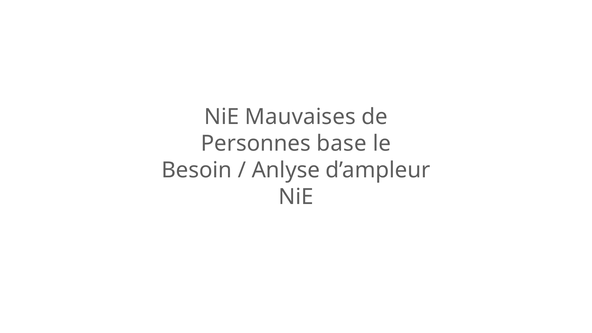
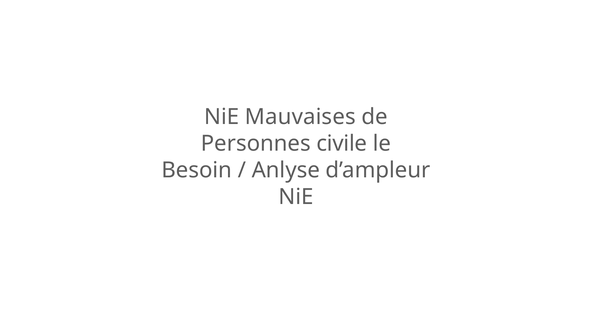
base: base -> civile (342, 144)
